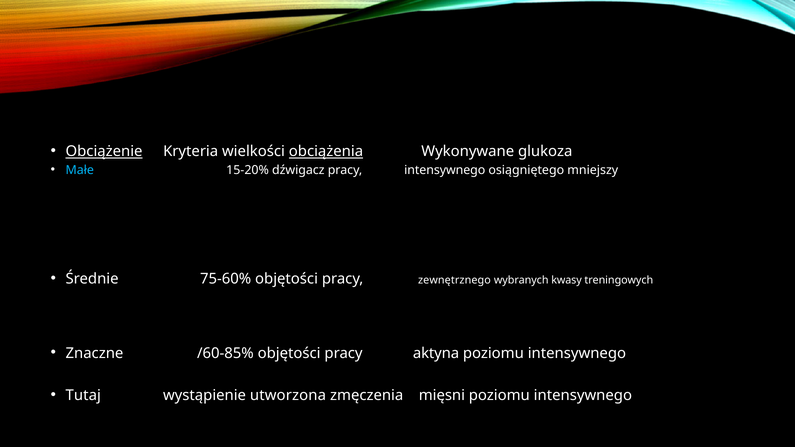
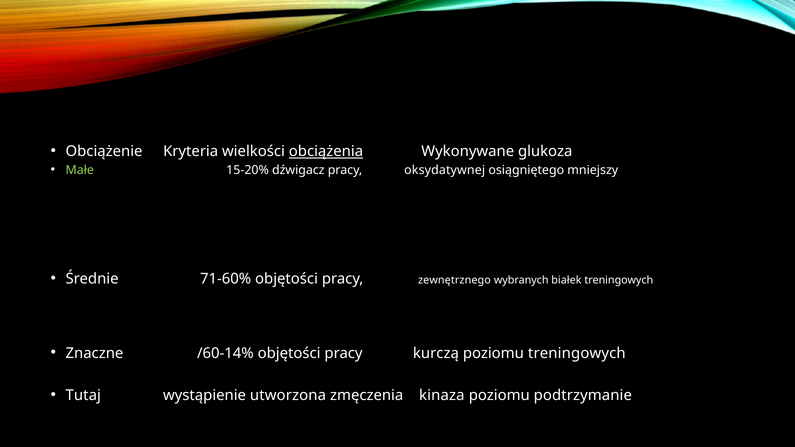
Obciążenie underline: present -> none (104, 151)
Małe colour: light blue -> light green (80, 170)
pracy intensywnego: intensywnego -> oksydatywnej (445, 170)
75-60%: 75-60% -> 71-60% (226, 279)
kwasy: kwasy -> białek (566, 280)
/60-85%: /60-85% -> /60-14% (225, 353)
aktyna: aktyna -> kurczą (436, 353)
intensywnego: intensywnego -> treningowych (577, 353)
mięsni: mięsni -> kinaza (442, 396)
intensywnego: intensywnego -> podtrzymanie (583, 396)
